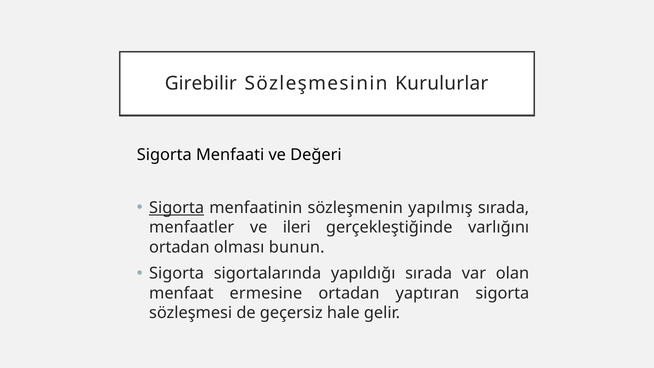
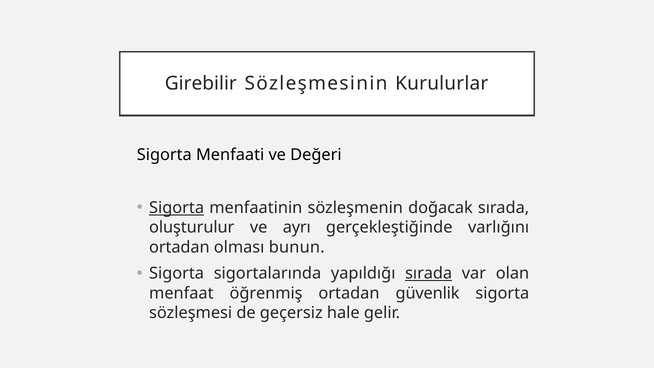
yapılmış: yapılmış -> doğacak (441, 208)
menfaatler: menfaatler -> oluşturulur (192, 227)
ileri: ileri -> ayrı (297, 227)
sırada underline: none -> present (429, 273)
ermesine: ermesine -> öğrenmiş (266, 293)
yaptıran: yaptıran -> güvenlik (428, 293)
